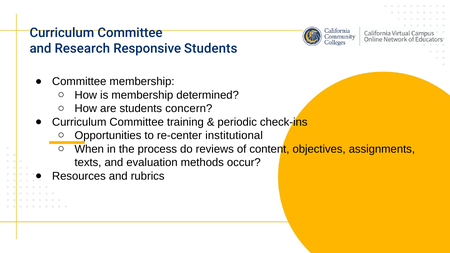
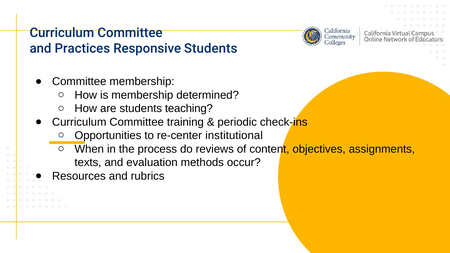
Research: Research -> Practices (82, 49)
concern: concern -> teaching (189, 109)
